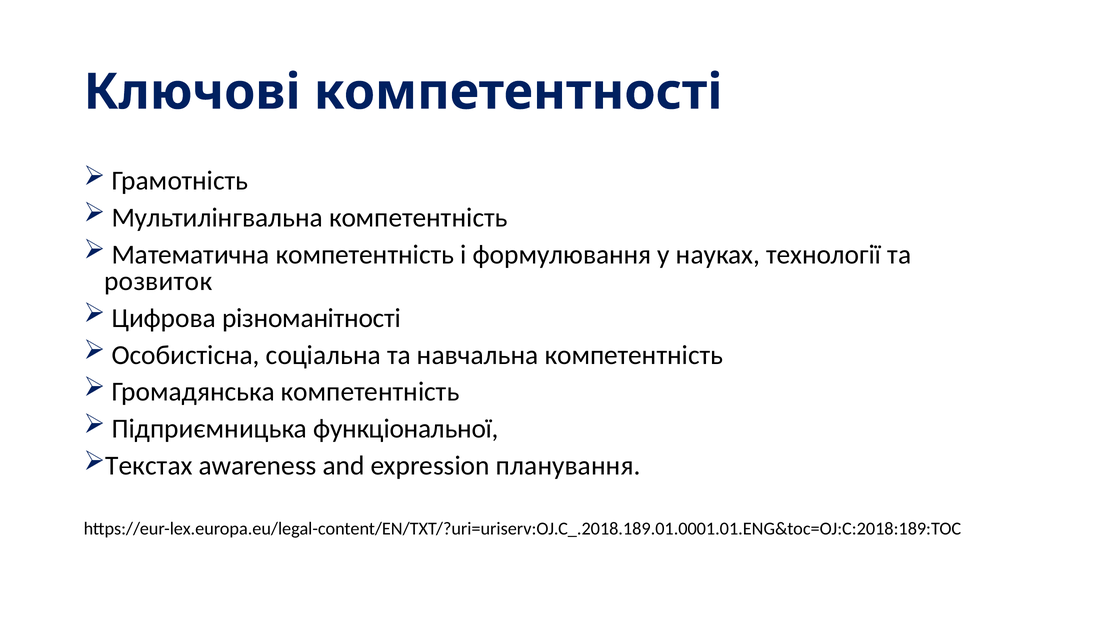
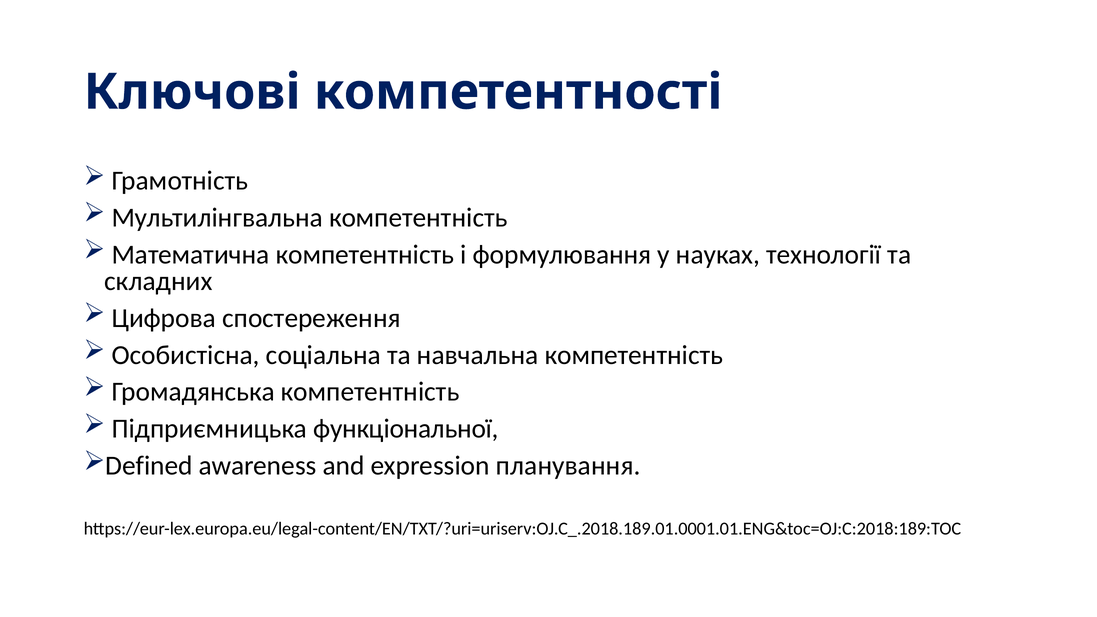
розвиток: розвиток -> складних (158, 281)
різноманітності: різноманітності -> спостереження (311, 318)
Текстах: Текстах -> Defined (149, 466)
